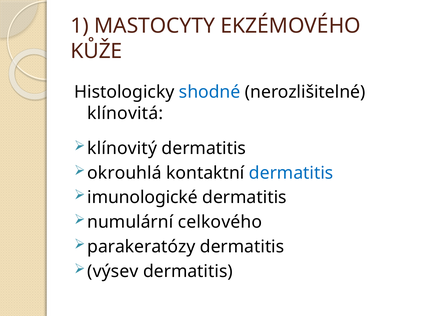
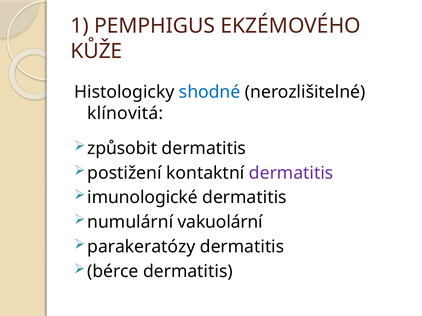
MASTOCYTY: MASTOCYTY -> PEMPHIGUS (155, 26)
klínovitý: klínovitý -> způsobit (122, 149)
okrouhlá: okrouhlá -> postižení (124, 173)
dermatitis colour: blue -> purple (291, 173)
celkového: celkového -> vakuolární (220, 222)
výsev: výsev -> bérce (113, 272)
